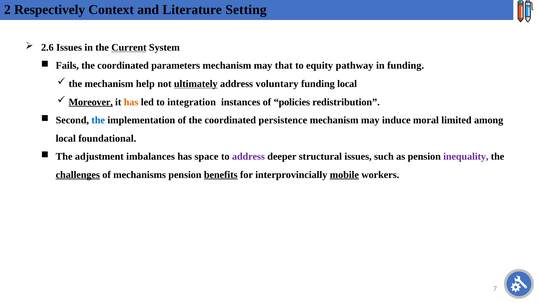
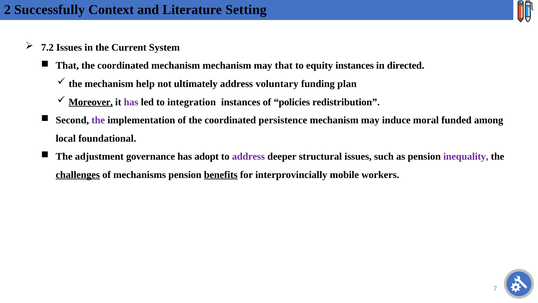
Respectively: Respectively -> Successfully (50, 10)
2.6: 2.6 -> 7.2 (47, 47)
Current underline: present -> none (129, 47)
Fails: Fails -> That (67, 66)
coordinated parameters: parameters -> mechanism (176, 66)
equity pathway: pathway -> instances (355, 66)
in funding: funding -> directed (406, 66)
ultimately underline: present -> none (196, 84)
funding local: local -> plan (347, 84)
has colour: orange -> purple (131, 102)
the colour: blue -> purple (98, 120)
limited: limited -> funded (456, 120)
imbalances: imbalances -> governance (151, 156)
space: space -> adopt (207, 156)
mobile underline: present -> none (344, 175)
